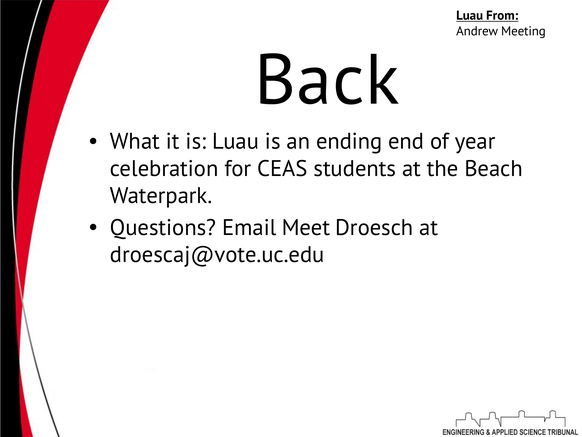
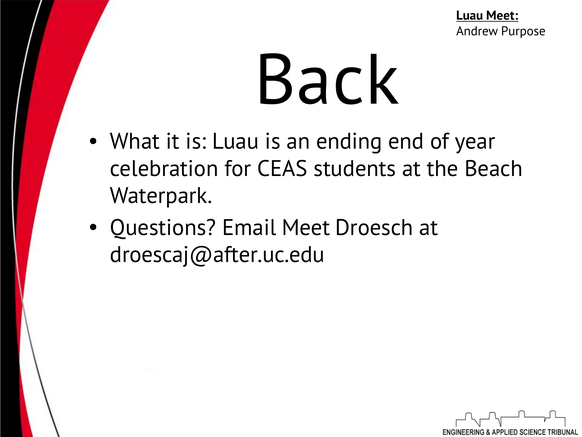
Luau From: From -> Meet (502, 16)
Meeting: Meeting -> Purpose (523, 31)
droescaj@vote.uc.edu: droescaj@vote.uc.edu -> droescaj@after.uc.edu (217, 254)
